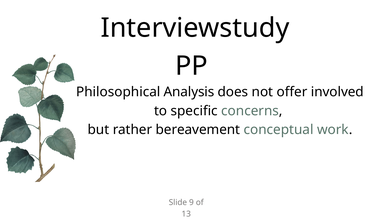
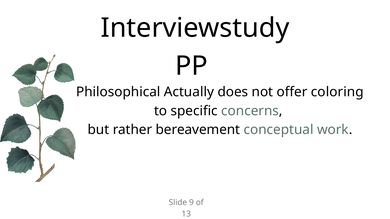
Analysis: Analysis -> Actually (189, 92)
involved: involved -> coloring (337, 92)
